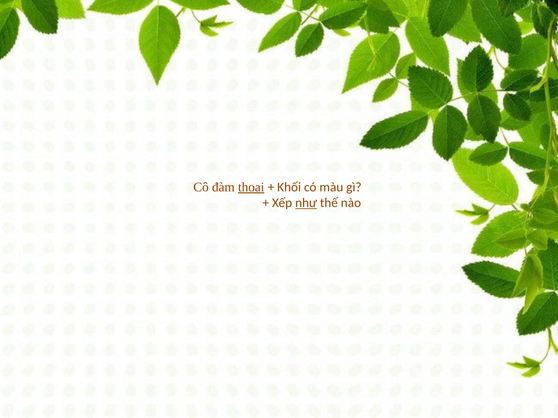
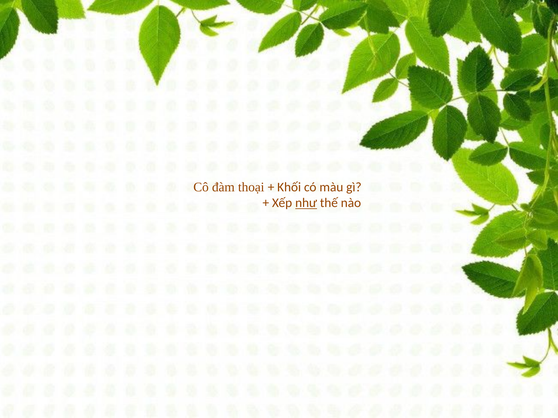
thoại underline: present -> none (251, 187)
